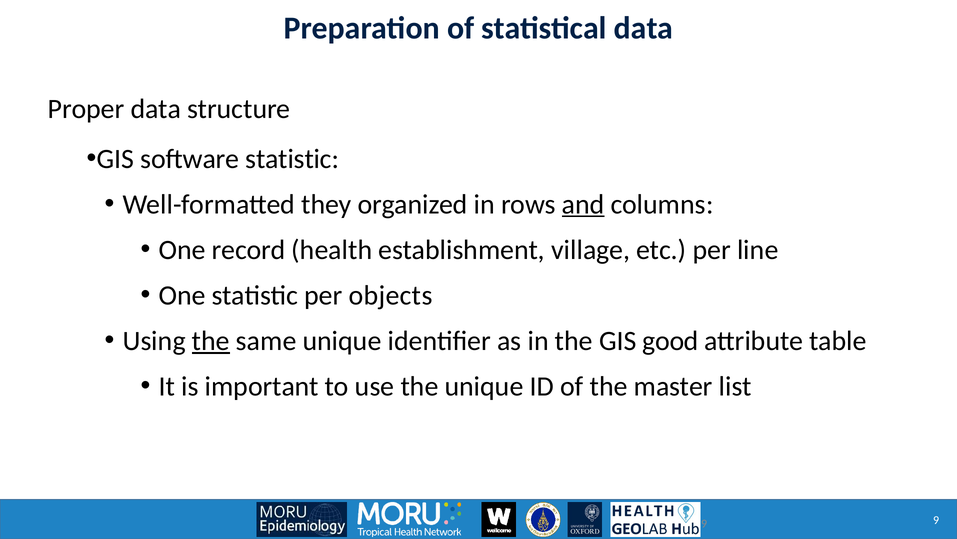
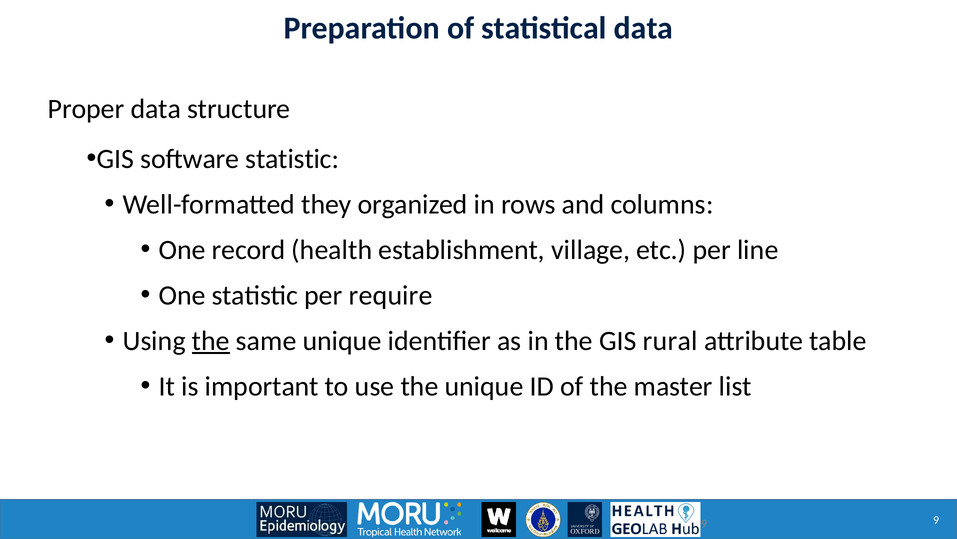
and underline: present -> none (583, 204)
objects: objects -> require (391, 295)
good: good -> rural (670, 341)
